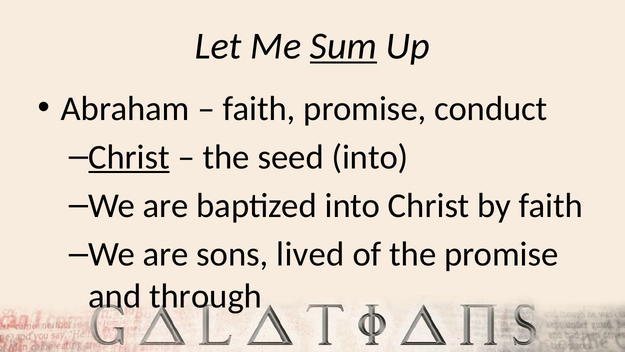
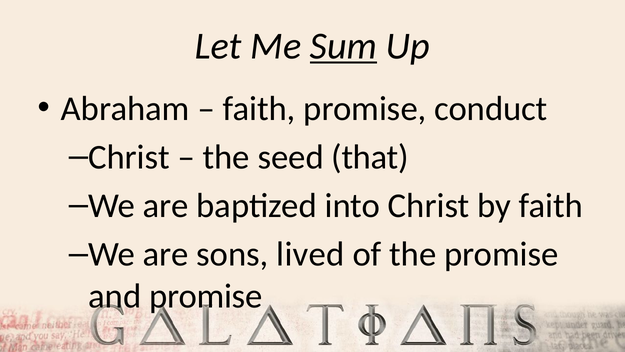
Christ underline: present -> none (129, 157)
seed into: into -> that (370, 157)
and through: through -> promise (206, 296)
